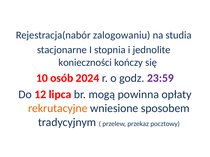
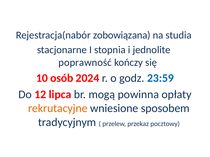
zalogowaniu: zalogowaniu -> zobowiązana (122, 35)
konieczności: konieczności -> poprawność (85, 63)
23:59 colour: purple -> blue (160, 78)
